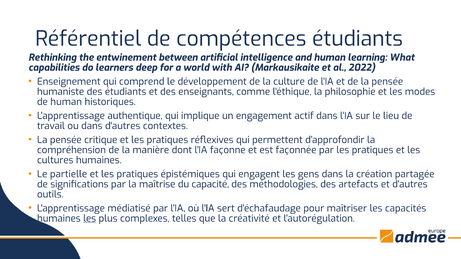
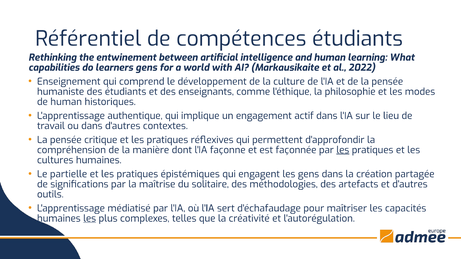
learners deep: deep -> gens (146, 68)
les underline: none -> present (343, 150)
capacité: capacité -> solitaire (210, 184)
